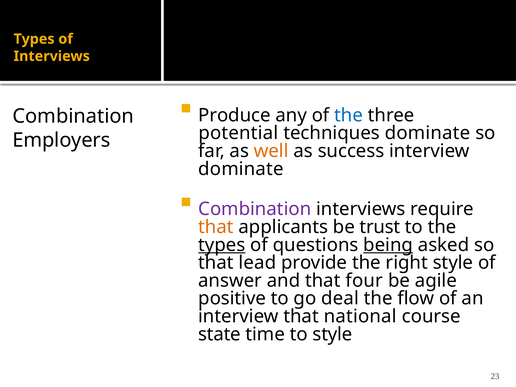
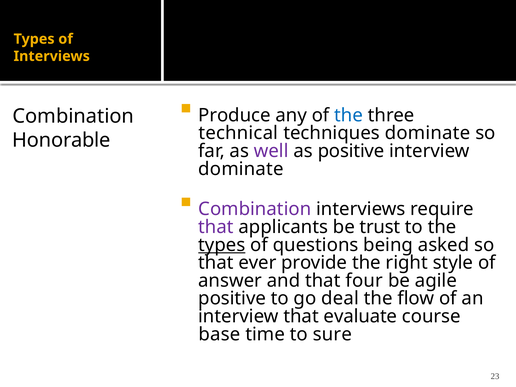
potential: potential -> technical (238, 133)
Employers: Employers -> Honorable (61, 140)
well colour: orange -> purple (271, 151)
as success: success -> positive (351, 151)
that colour: orange -> purple (216, 227)
being underline: present -> none (388, 245)
lead: lead -> ever (257, 263)
national: national -> evaluate (360, 316)
state: state -> base (219, 334)
to style: style -> sure (332, 334)
